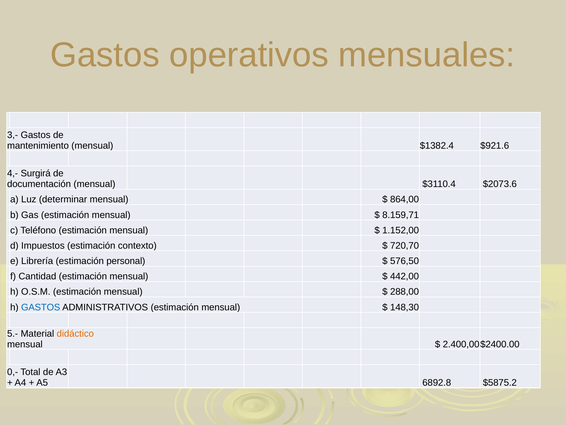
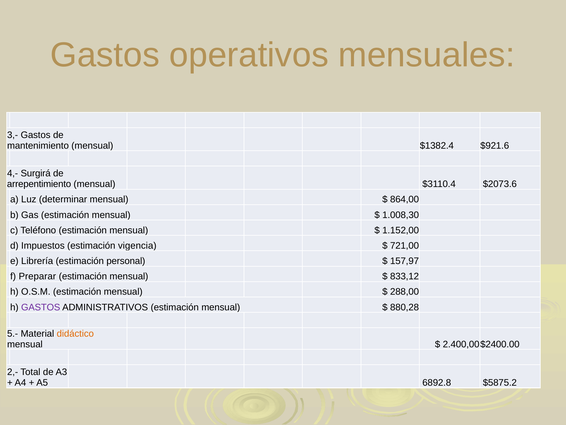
documentación: documentación -> arrepentimiento (39, 184)
8.159,71: 8.159,71 -> 1.008,30 (401, 215)
contexto: contexto -> vigencia (137, 245)
720,70: 720,70 -> 721,00 (405, 245)
576,50: 576,50 -> 157,97 (405, 261)
Cantidad: Cantidad -> Preparar (37, 276)
442,00: 442,00 -> 833,12 (405, 276)
GASTOS colour: blue -> purple (41, 307)
148,30: 148,30 -> 880,28 (405, 307)
0,-: 0,- -> 2,- (13, 372)
